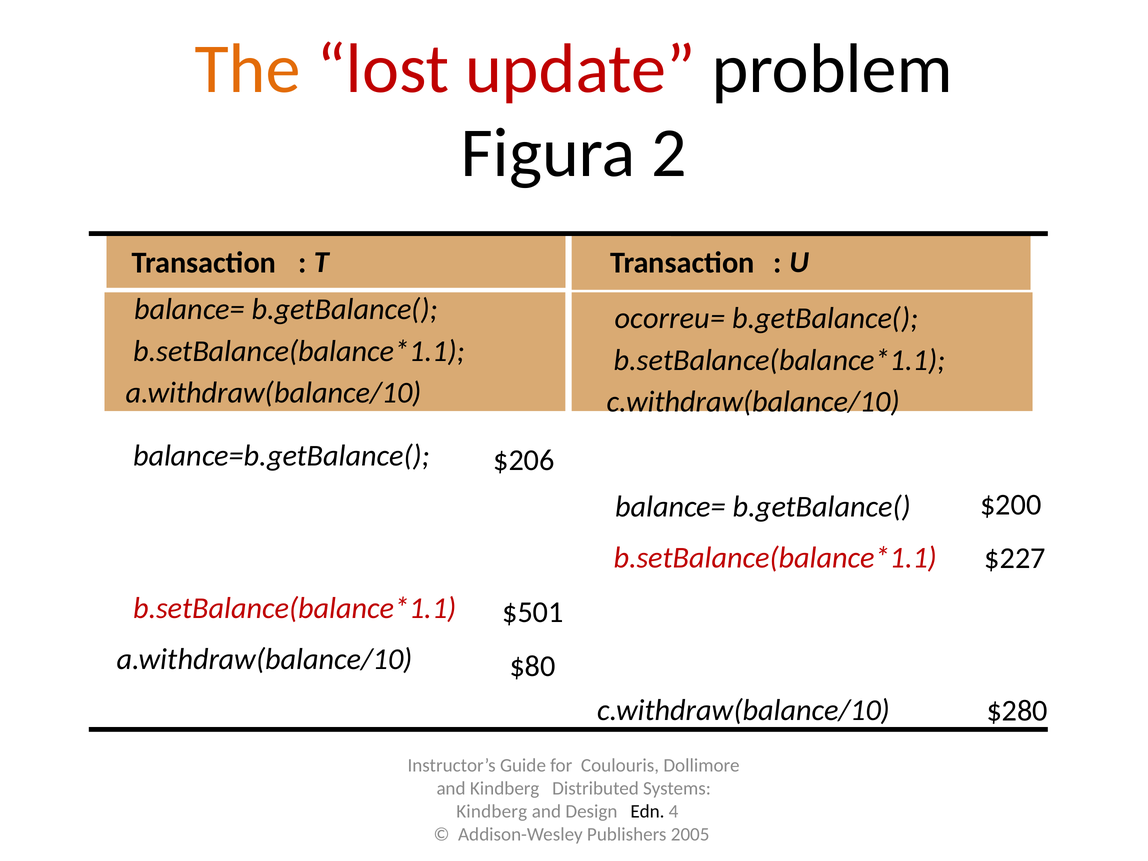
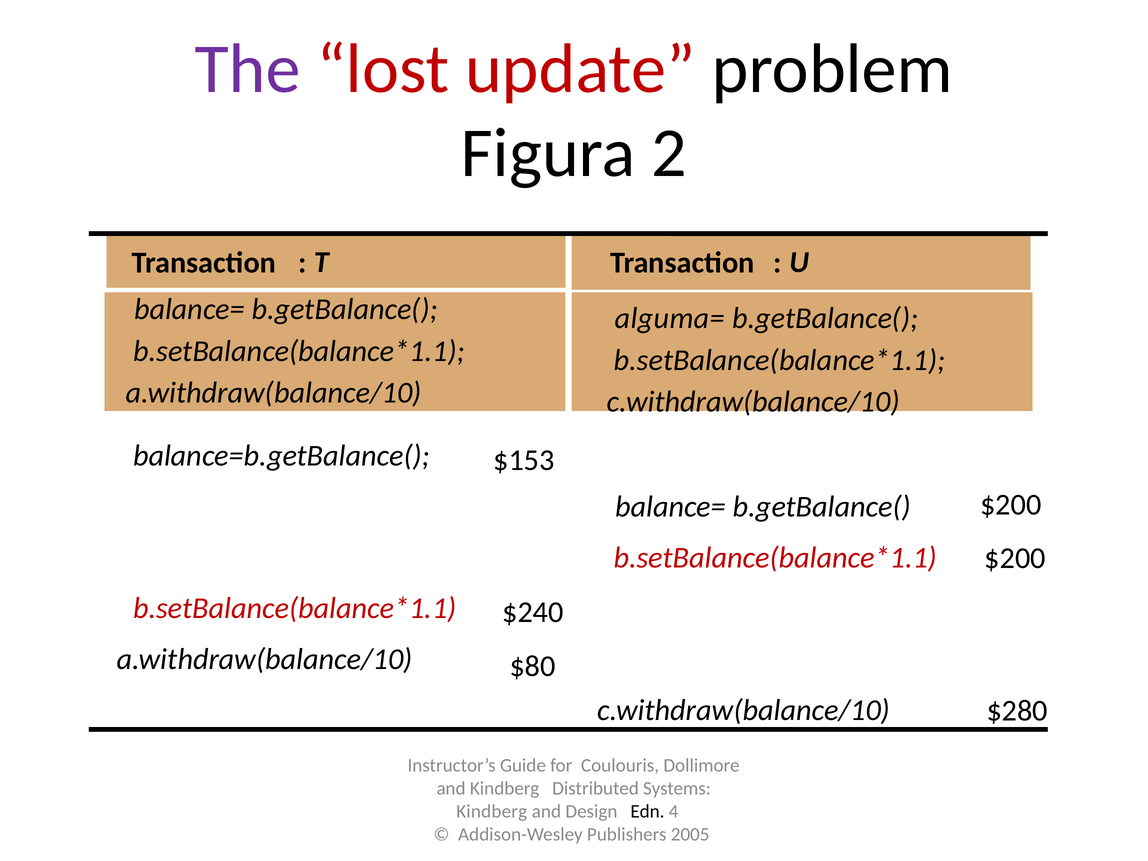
The colour: orange -> purple (248, 69)
ocorreu=: ocorreu= -> alguma= (670, 318)
$206: $206 -> $153 (524, 460)
$227: $227 -> $200 (1015, 558)
$501: $501 -> $240 (533, 612)
